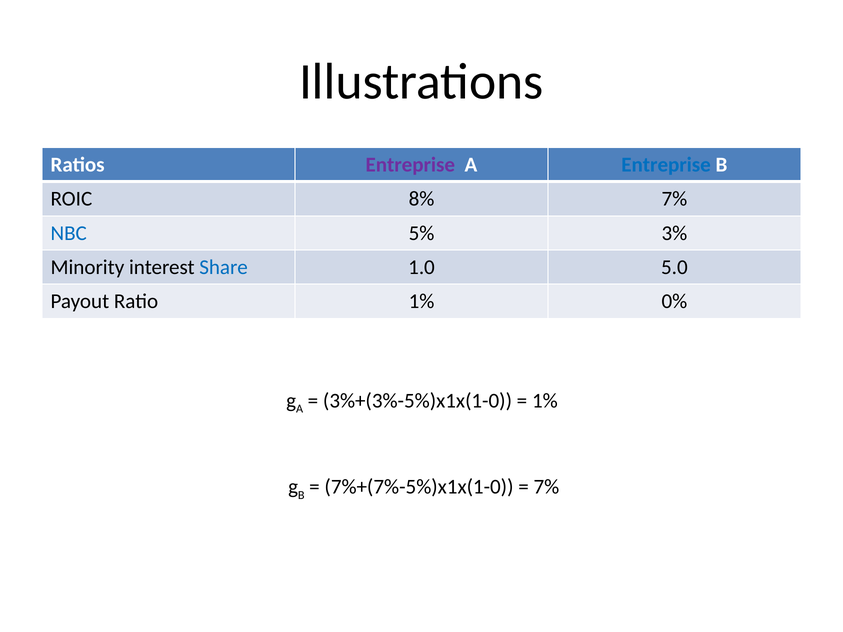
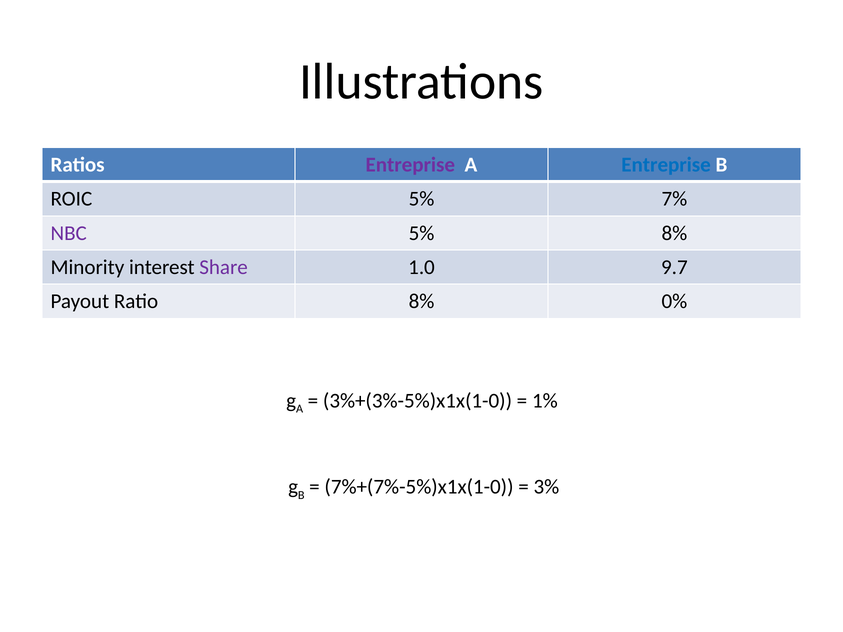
ROIC 8%: 8% -> 5% (422, 199)
NBC colour: blue -> purple (69, 233)
5% 3%: 3% -> 8% (674, 233)
Share colour: blue -> purple (224, 267)
5.0: 5.0 -> 9.7 (674, 267)
Ratio 1%: 1% -> 8% (422, 302)
7%: 7% -> 3% (546, 487)
